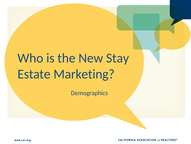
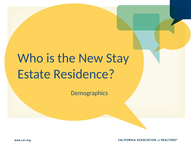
Marketing: Marketing -> Residence (84, 74)
